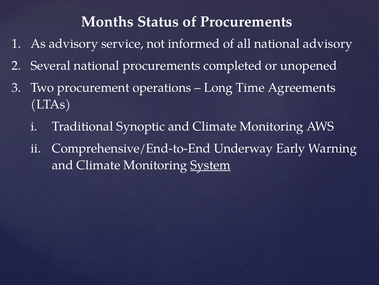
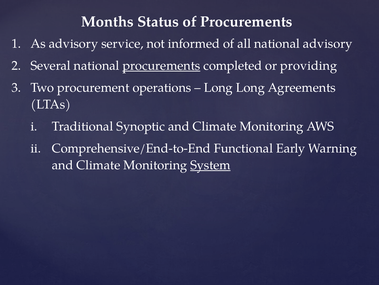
procurements underline: none -> present (161, 66)
unopened: unopened -> providing (309, 66)
Long Time: Time -> Long (250, 87)
Underway: Underway -> Functional (243, 148)
